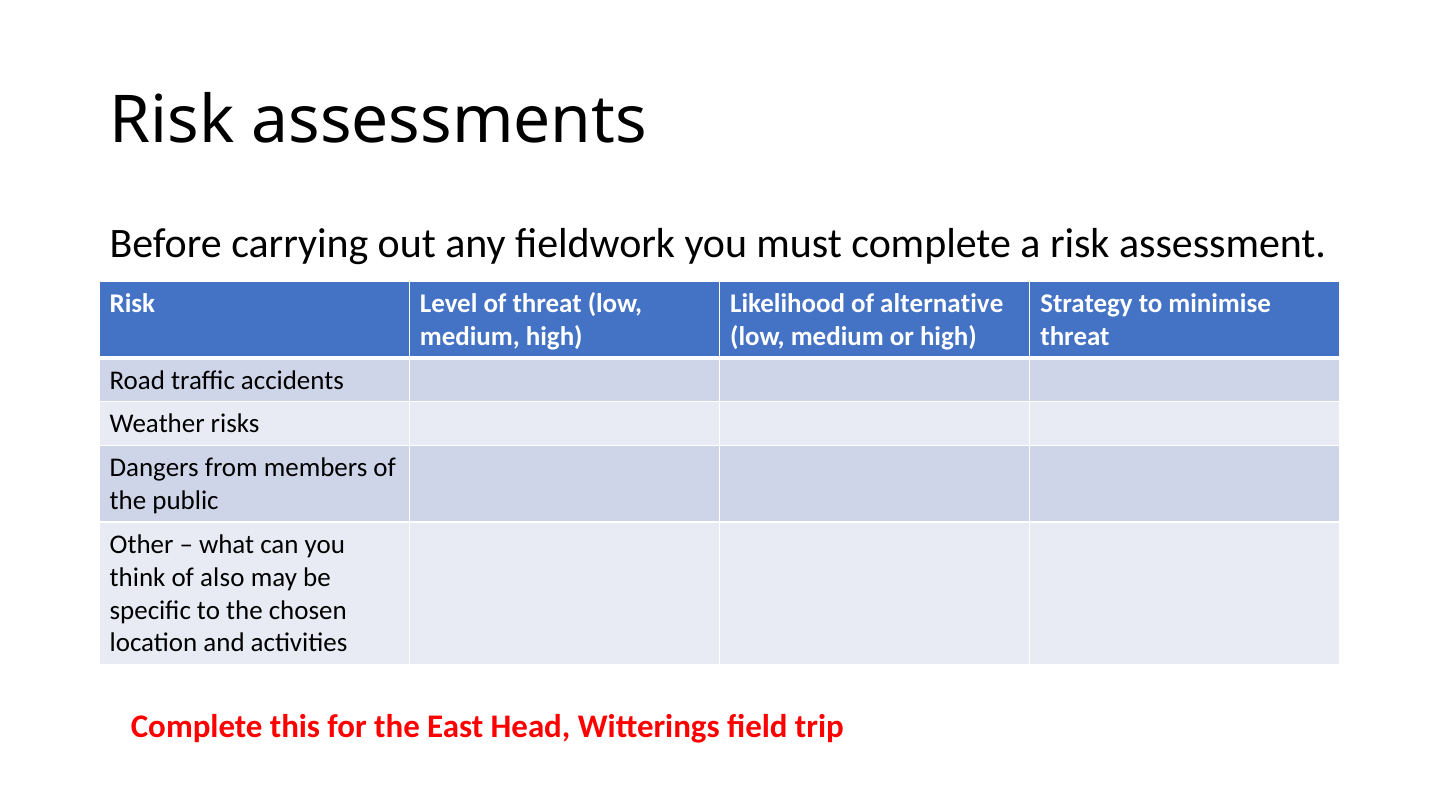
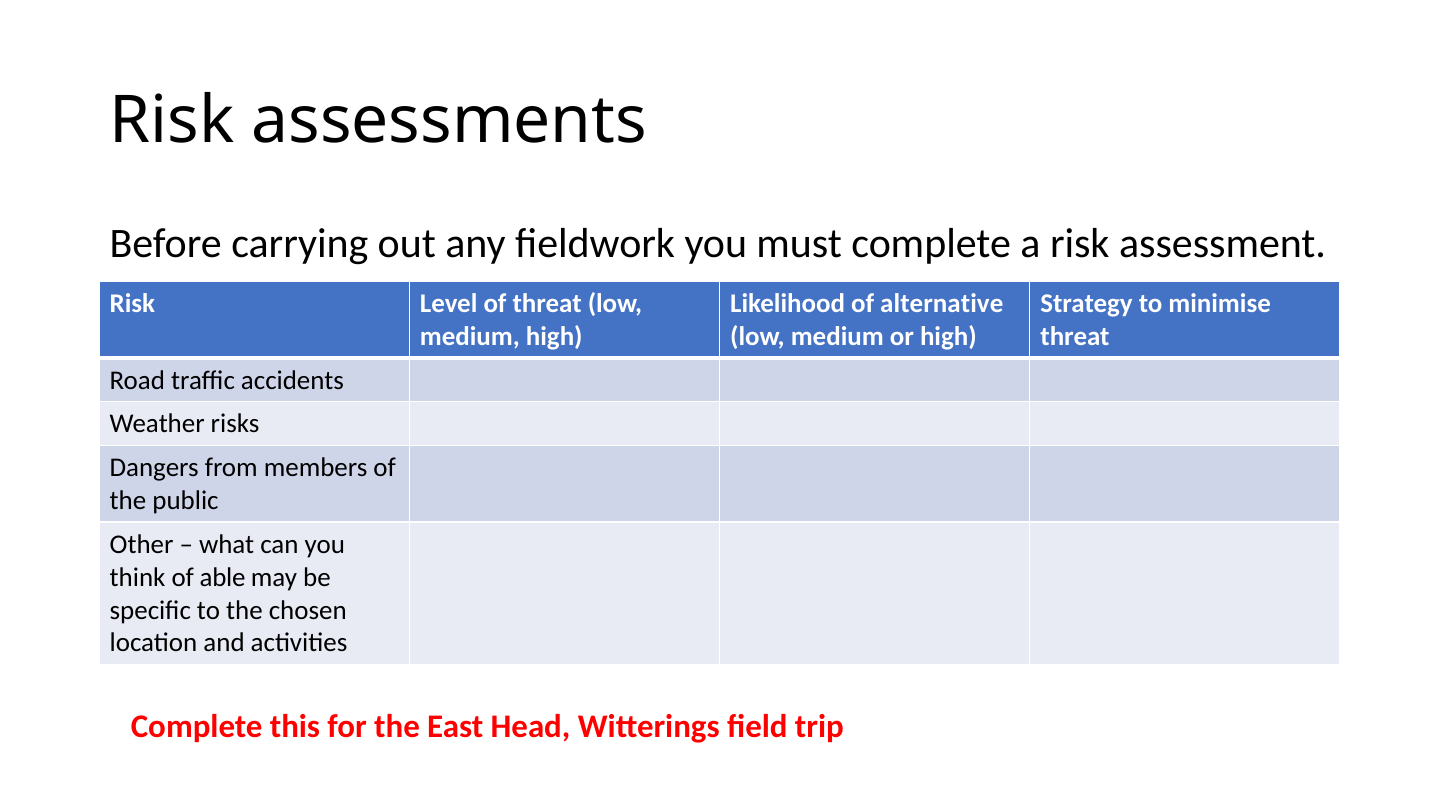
also: also -> able (223, 578)
